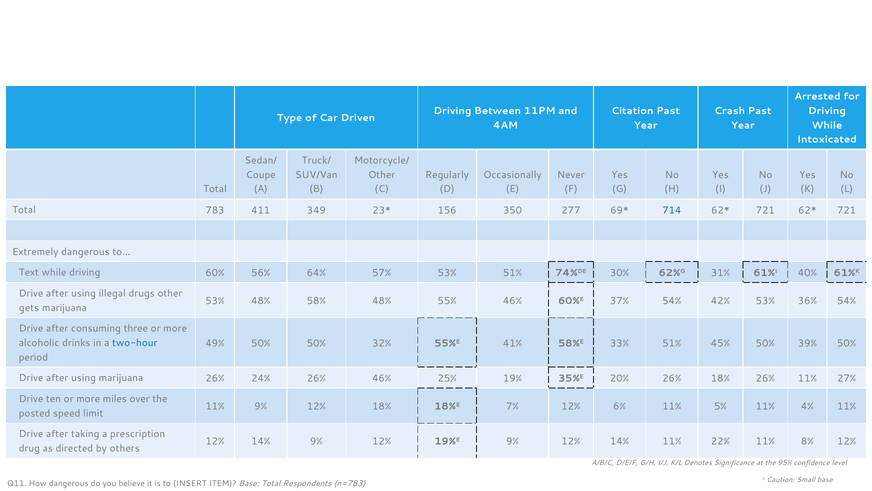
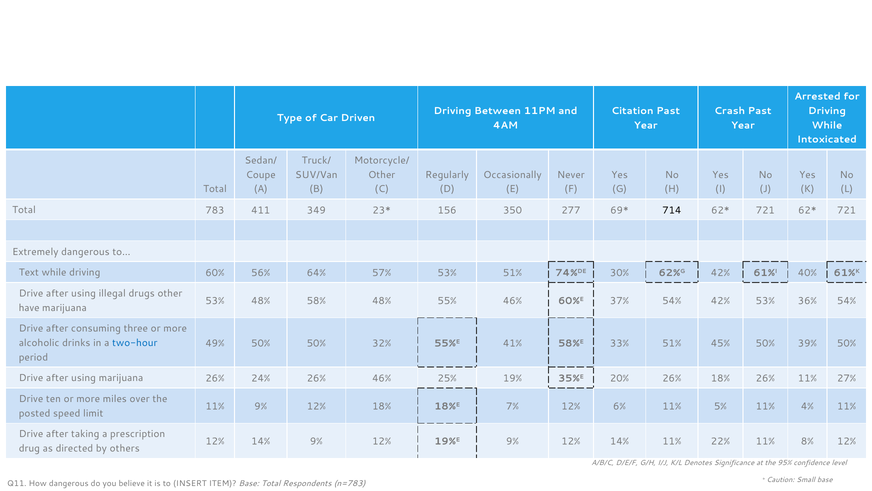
714 colour: blue -> black (672, 210)
62%G 31%: 31% -> 42% (720, 273)
gets: gets -> have (29, 307)
